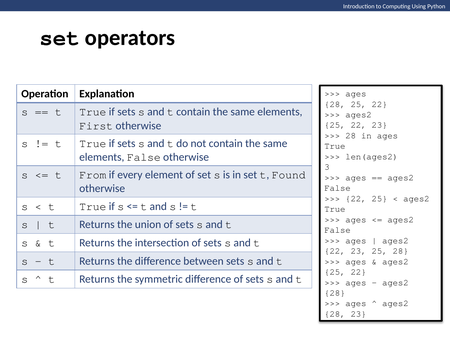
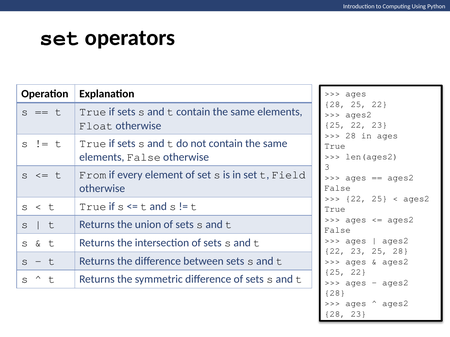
First: First -> Float (96, 126)
Found: Found -> Field (289, 175)
